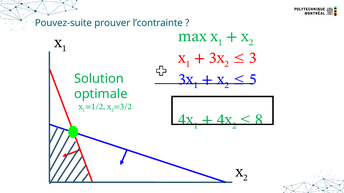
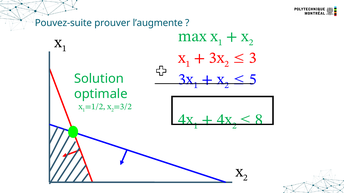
l’contrainte: l’contrainte -> l’augmente (158, 23)
